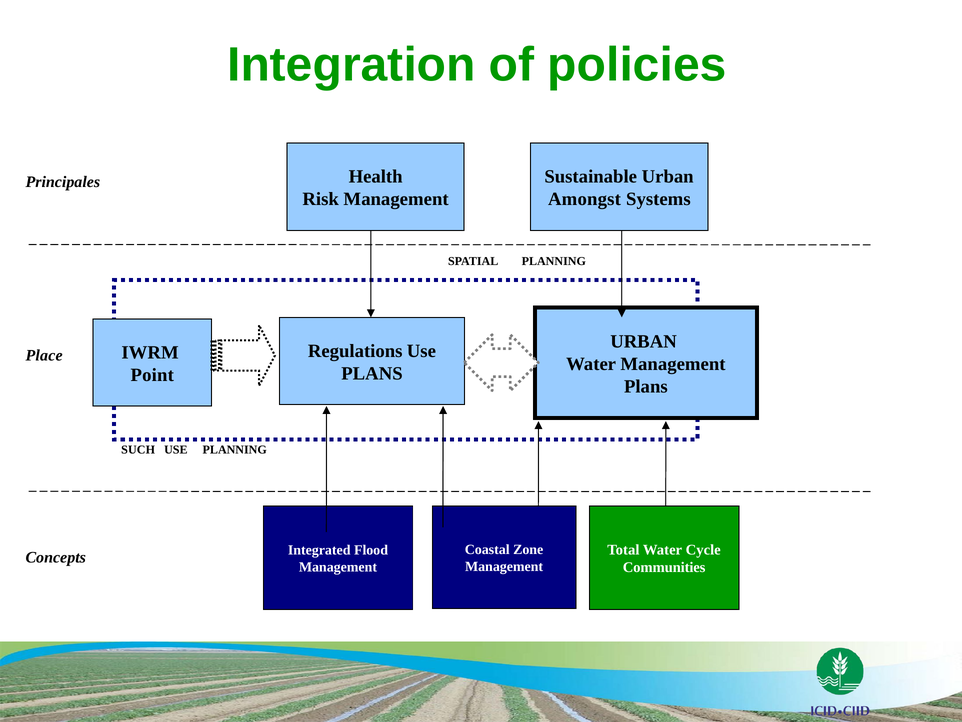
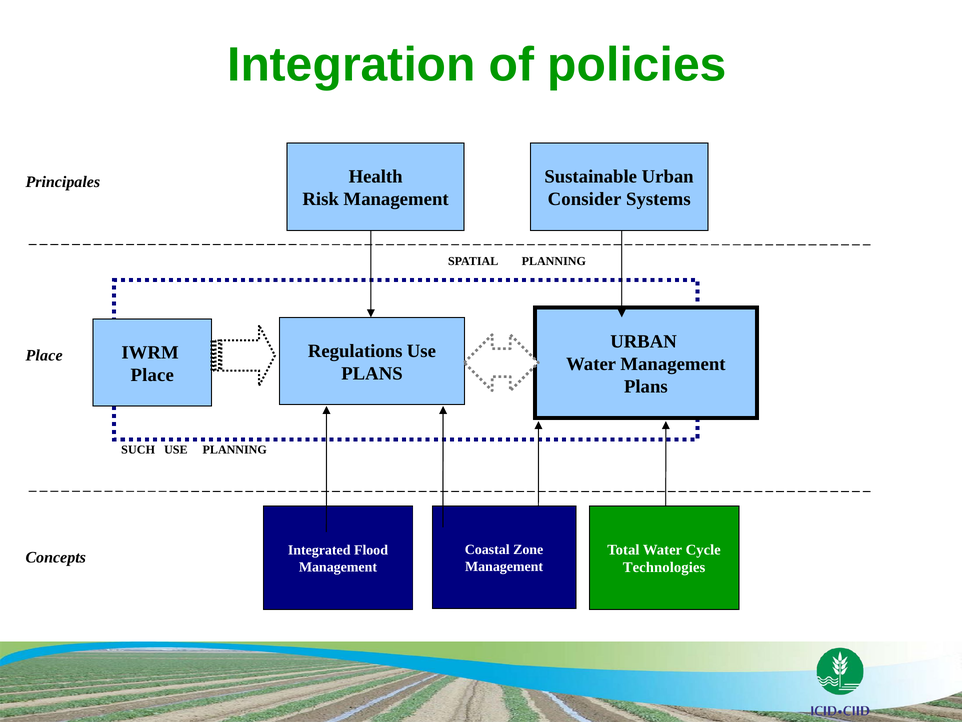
Amongst: Amongst -> Consider (584, 199)
Point: Point -> Place (152, 375)
Communities: Communities -> Technologies (664, 567)
